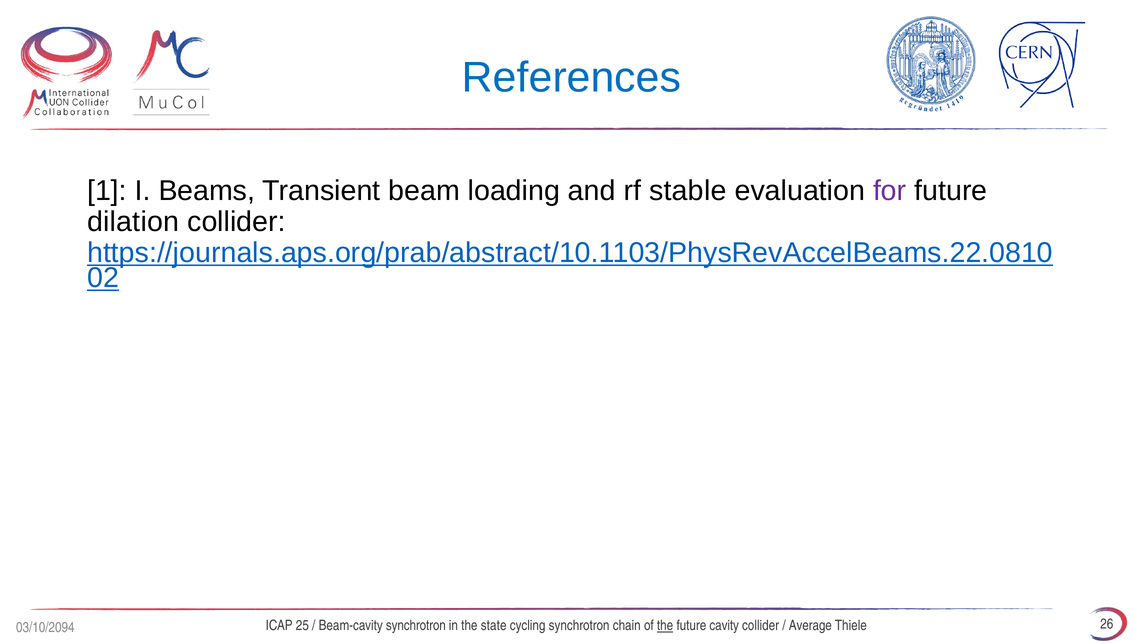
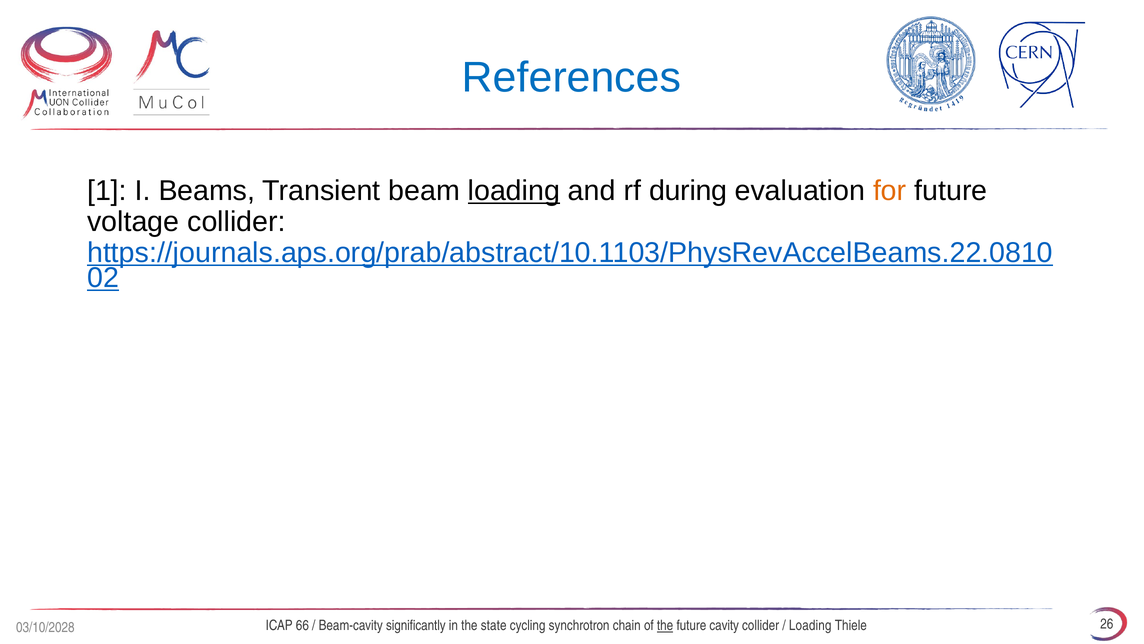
loading underline: none -> present (514, 191)
stable: stable -> during (688, 191)
for colour: purple -> orange (890, 191)
dilation: dilation -> voltage (133, 222)
25: 25 -> 66 (302, 625)
Beam-cavity synchrotron: synchrotron -> significantly (416, 625)
Average: Average -> Loading (810, 625)
03/10/2094: 03/10/2094 -> 03/10/2028 (45, 627)
